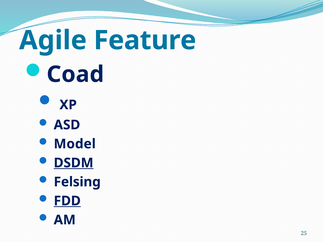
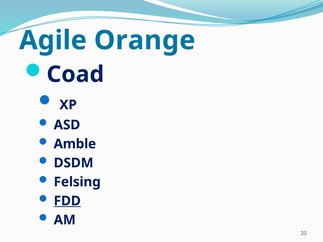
Feature: Feature -> Orange (145, 40)
Model: Model -> Amble (75, 144)
DSDM underline: present -> none (74, 163)
